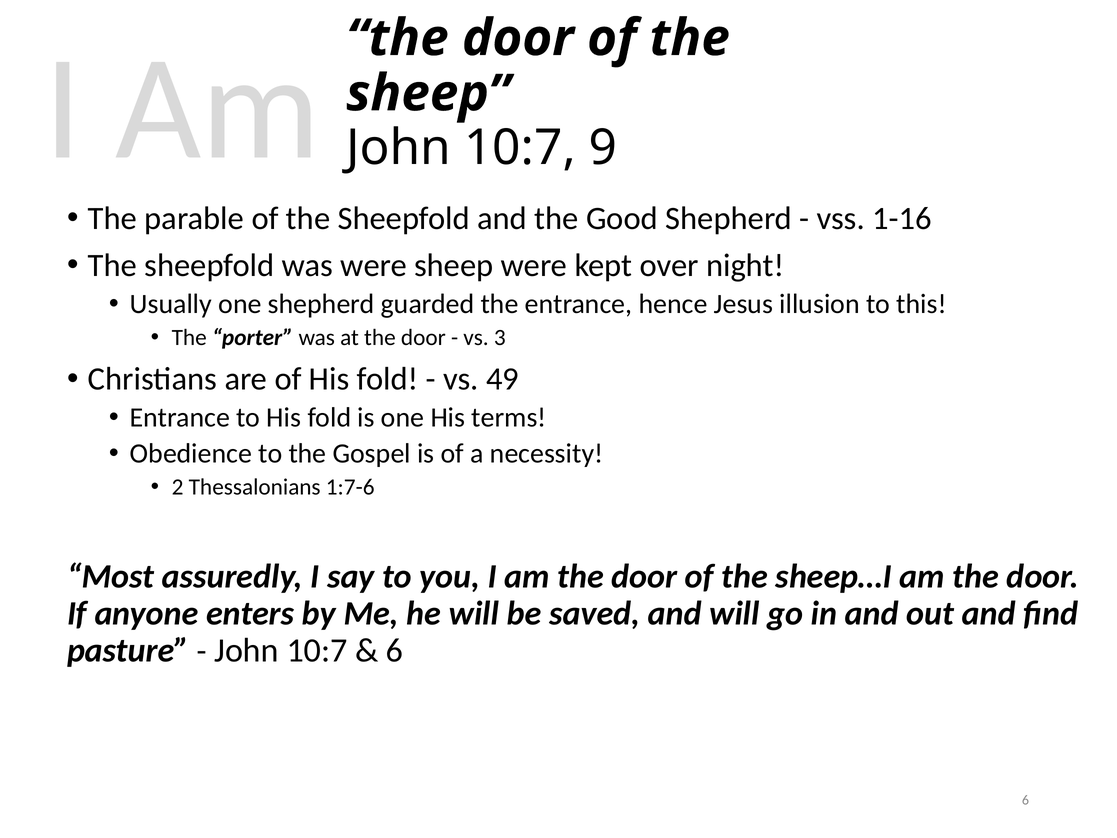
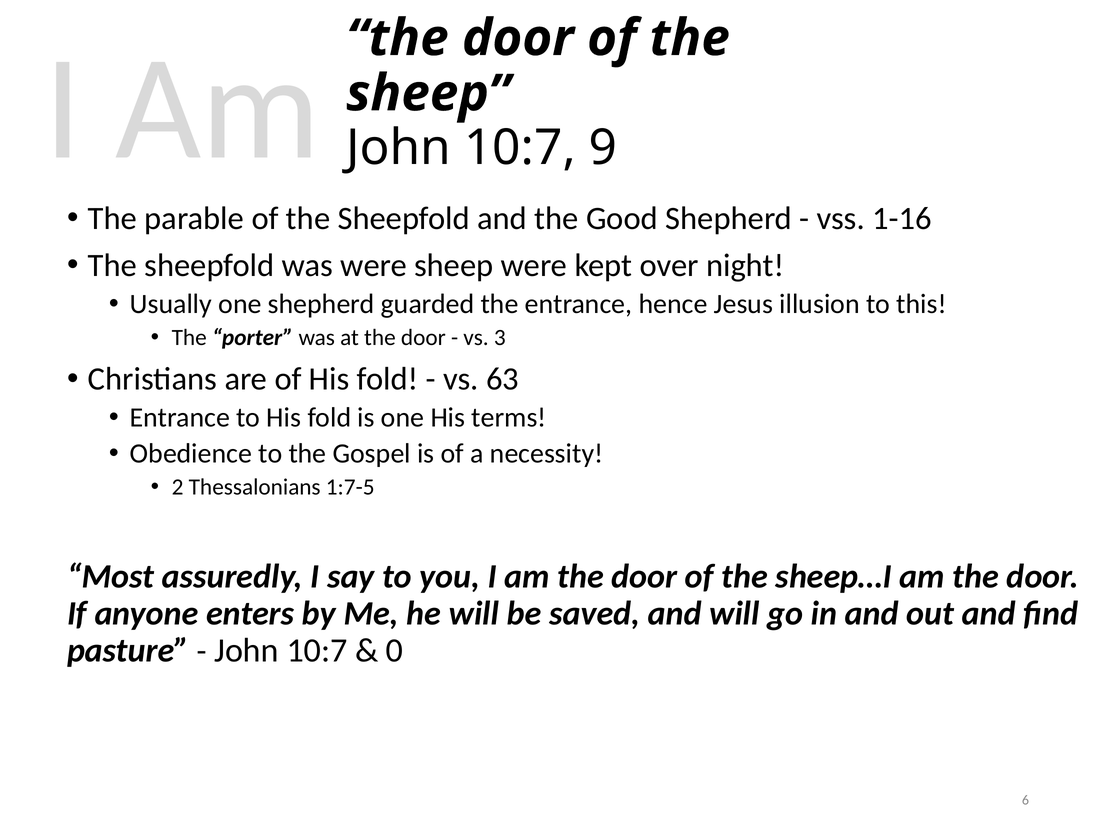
49: 49 -> 63 (502, 379)
1:7-6: 1:7-6 -> 1:7-5 (350, 487)
6: 6 -> 0 (395, 650)
